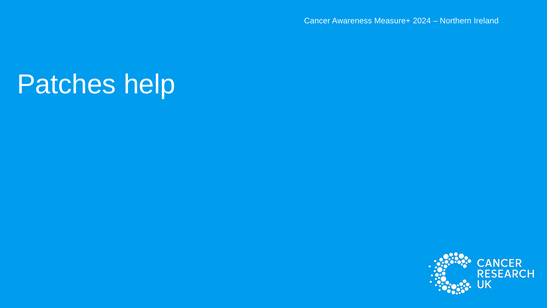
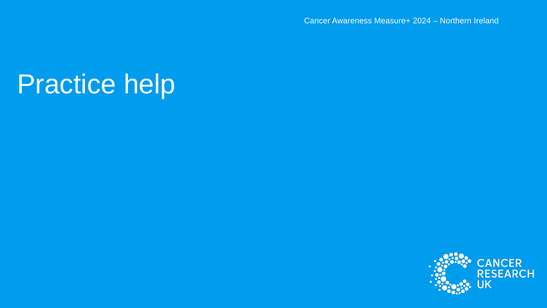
Patches: Patches -> Practice (67, 84)
